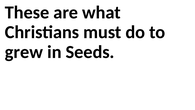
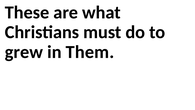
Seeds: Seeds -> Them (90, 52)
